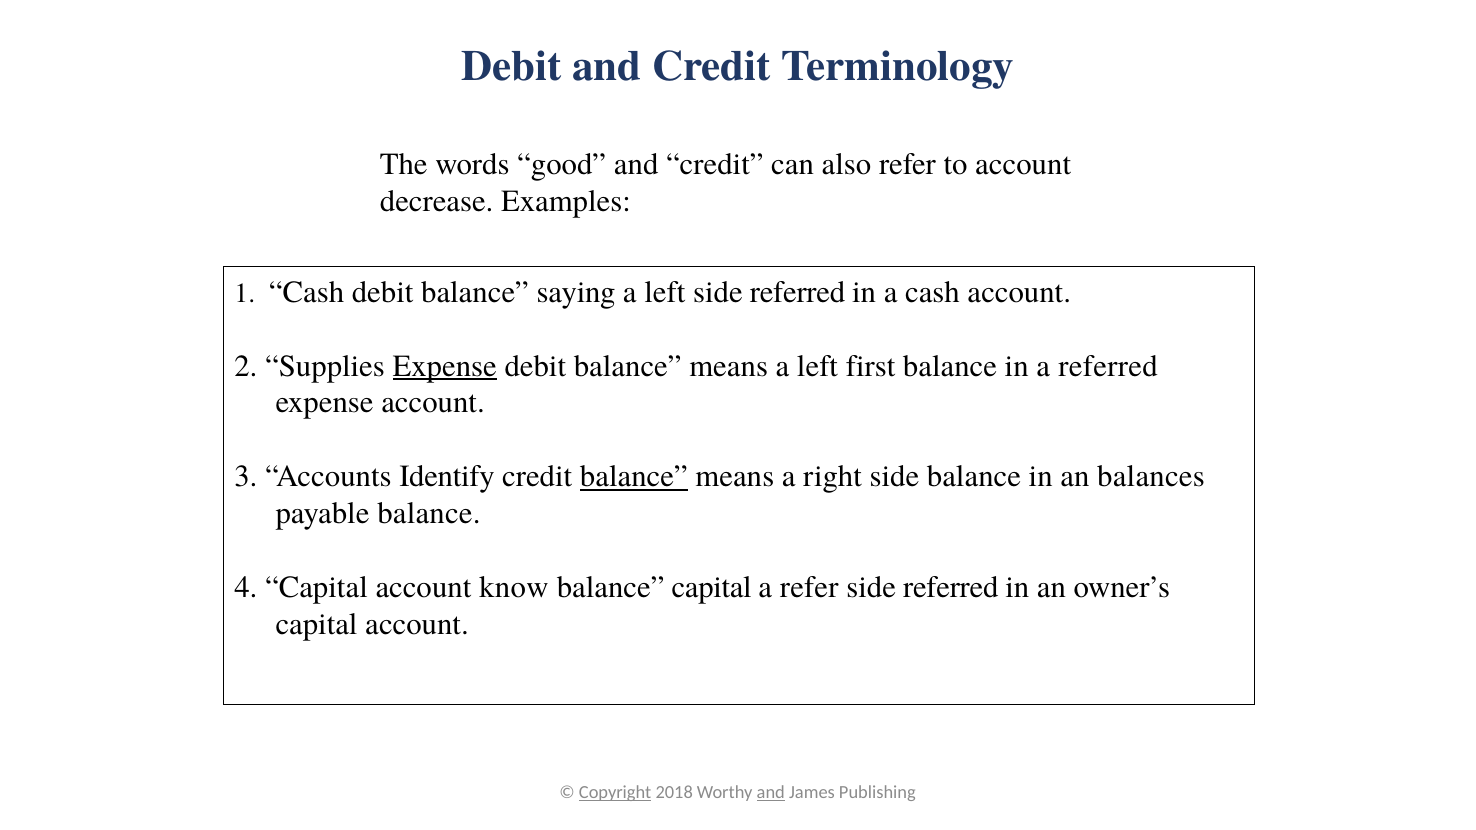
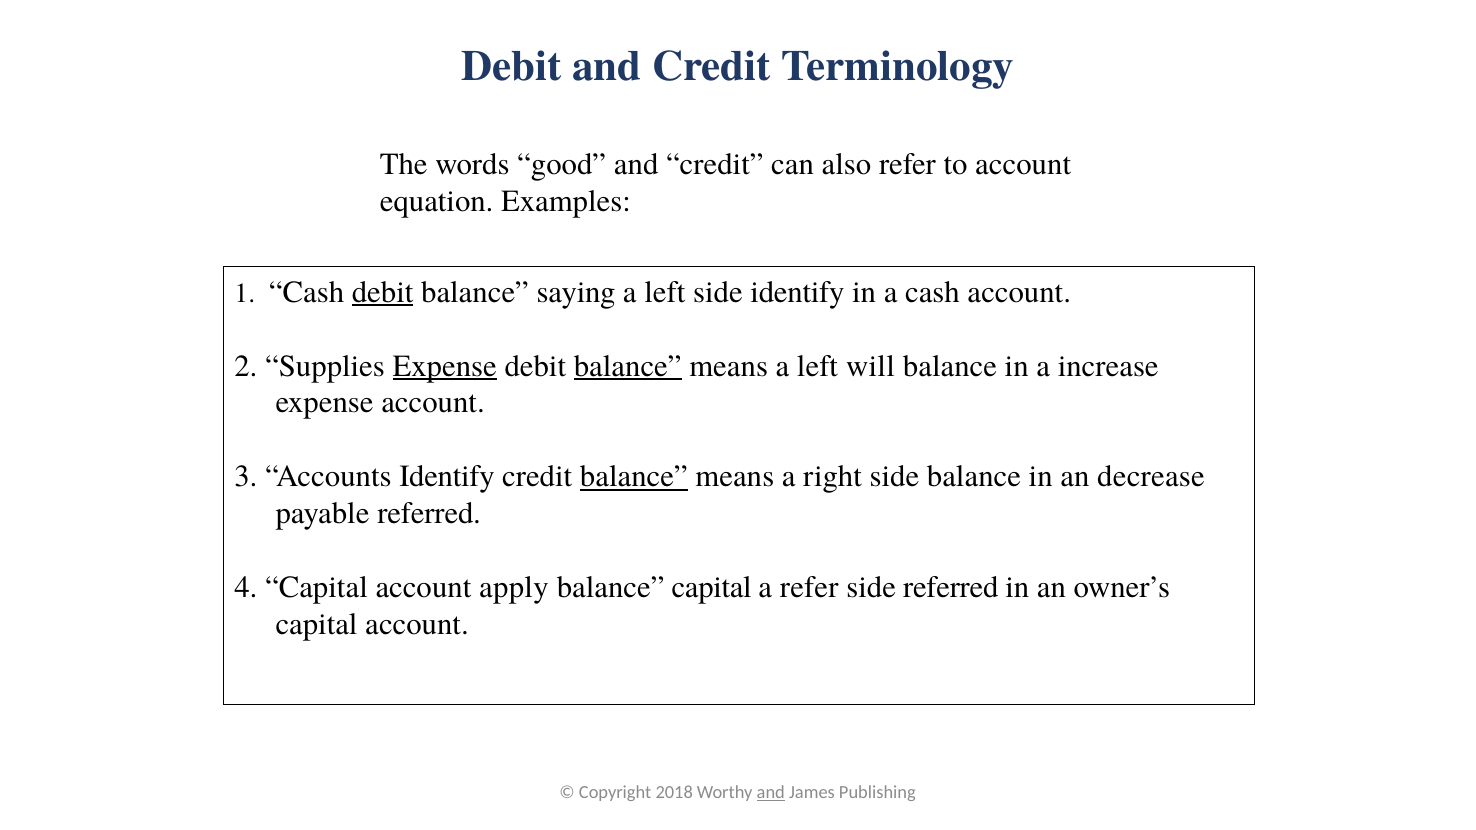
decrease: decrease -> equation (437, 201)
debit underline: none -> present (383, 292)
left side referred: referred -> identify (798, 292)
balance underline: none -> present (628, 366)
first: first -> will (870, 366)
a referred: referred -> increase (1108, 366)
balances: balances -> decrease (1151, 477)
payable balance: balance -> referred (429, 514)
know: know -> apply (514, 587)
Copyright underline: present -> none (615, 793)
